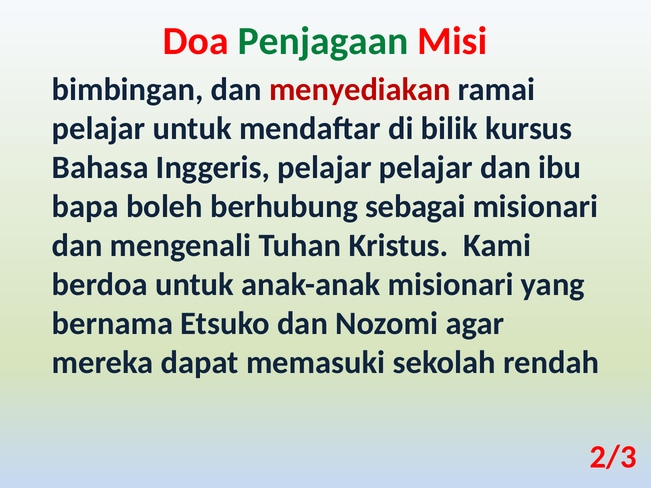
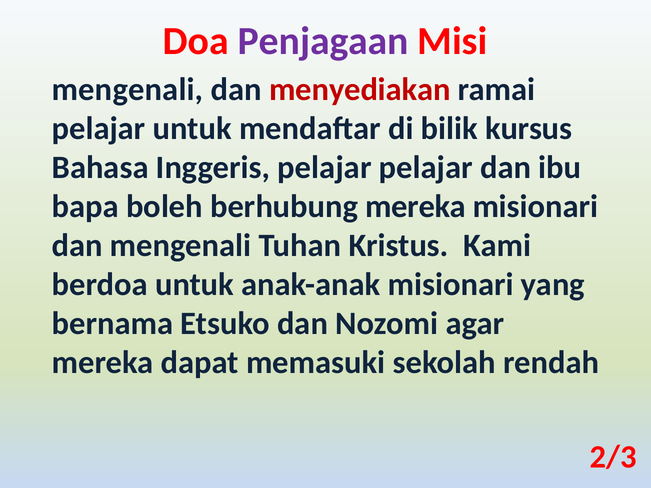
Penjagaan colour: green -> purple (323, 41)
bimbingan: bimbingan -> mengenali (128, 89)
berhubung sebagai: sebagai -> mereka (416, 207)
